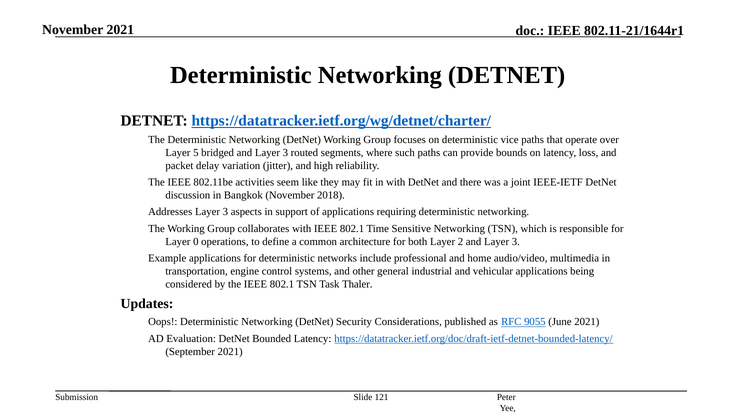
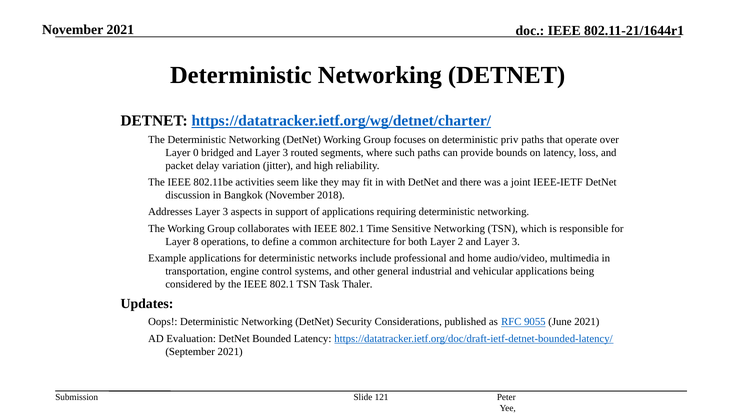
vice: vice -> priv (510, 140)
5: 5 -> 0 (196, 153)
0: 0 -> 8 (196, 242)
